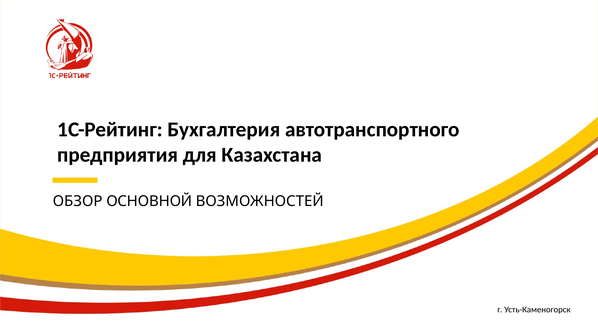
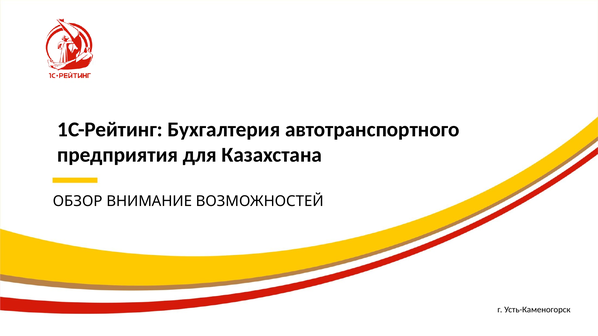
ОСНОВНОЙ: ОСНОВНОЙ -> ВНИМАНИЕ (149, 202)
